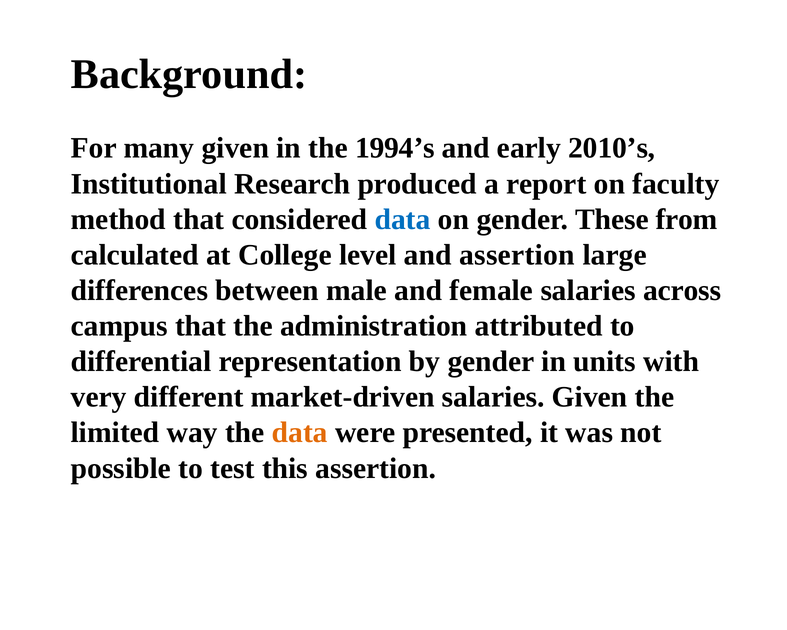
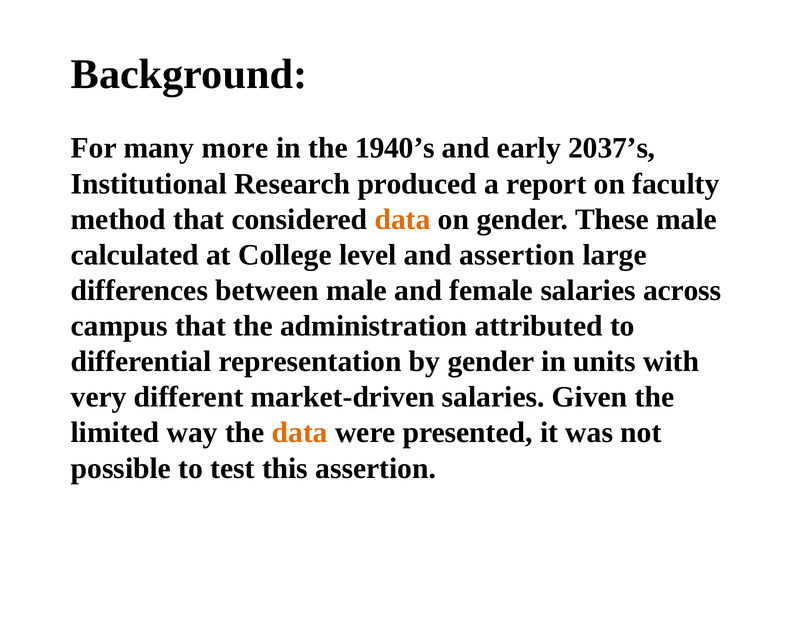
many given: given -> more (235, 148)
1994’s: 1994’s -> 1940’s (395, 148)
2010’s: 2010’s -> 2037’s (612, 148)
data colour: blue -> orange (403, 219)
These from: from -> male (687, 219)
